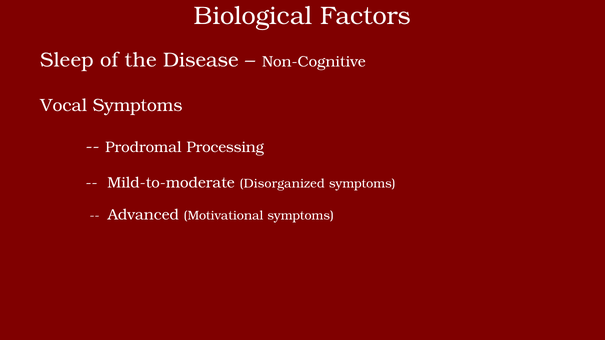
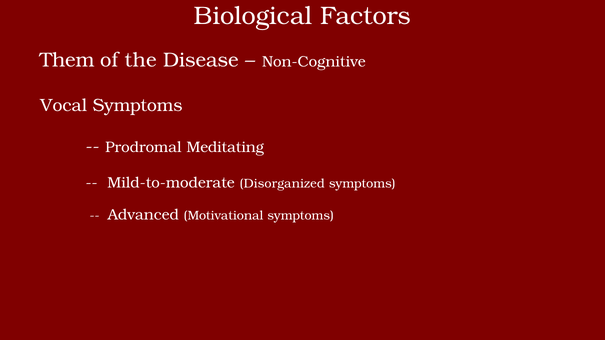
Sleep: Sleep -> Them (67, 60)
Processing: Processing -> Meditating (225, 147)
